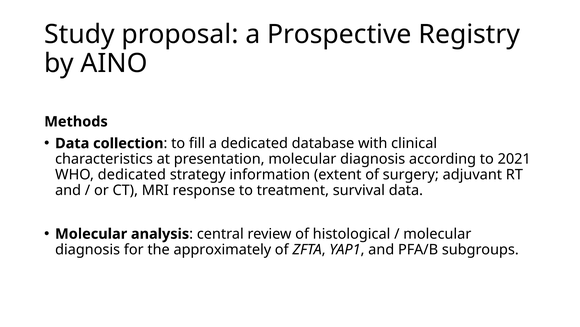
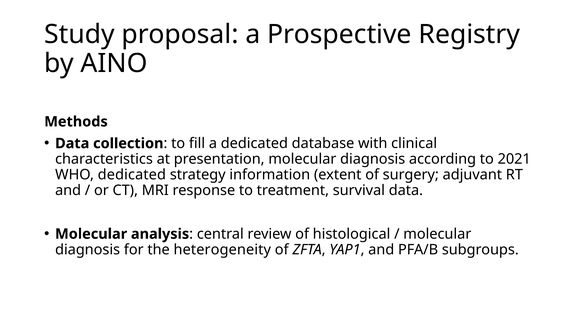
approximately: approximately -> heterogeneity (222, 249)
